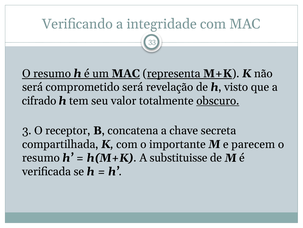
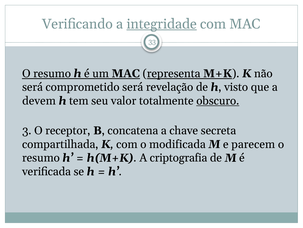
integridade underline: none -> present (162, 24)
cifrado: cifrado -> devem (39, 101)
importante: importante -> modificada (177, 144)
substituisse: substituisse -> criptografia (178, 157)
